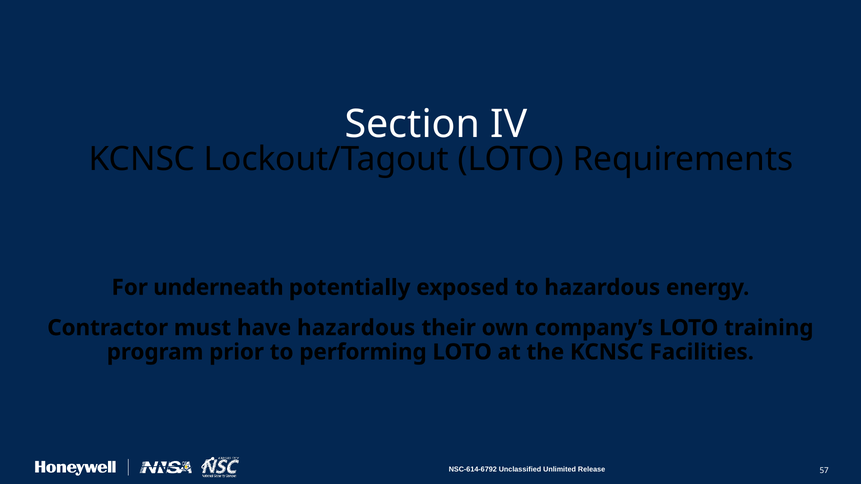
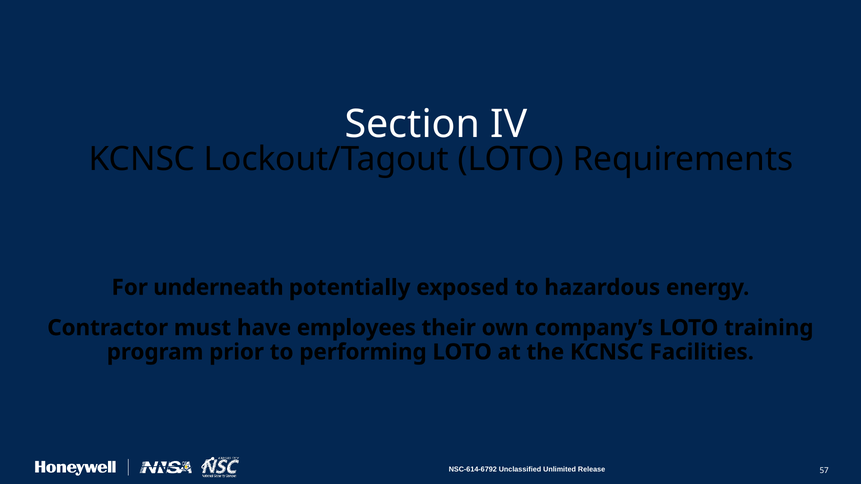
have hazardous: hazardous -> employees (356, 328)
